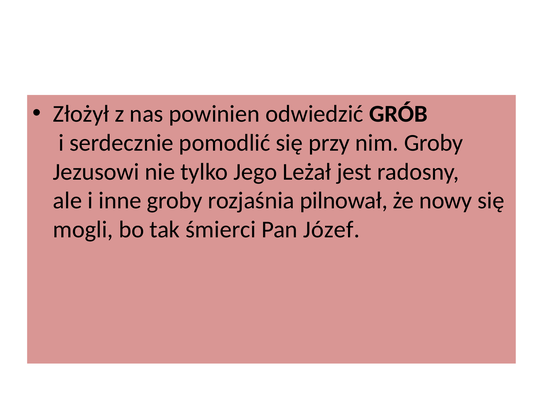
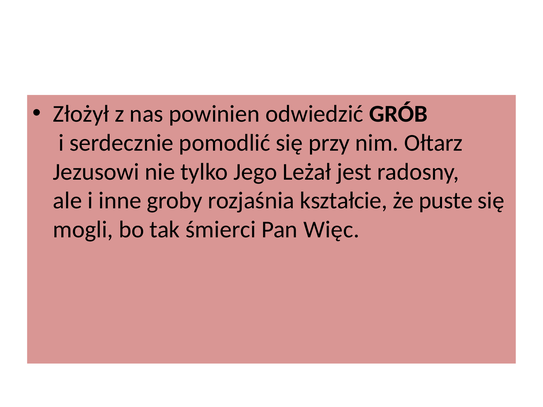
nim Groby: Groby -> Ołtarz (434, 143)
pilnował: pilnował -> kształcie (344, 201)
nowy: nowy -> puste (446, 201)
Józef: Józef -> Więc (332, 230)
